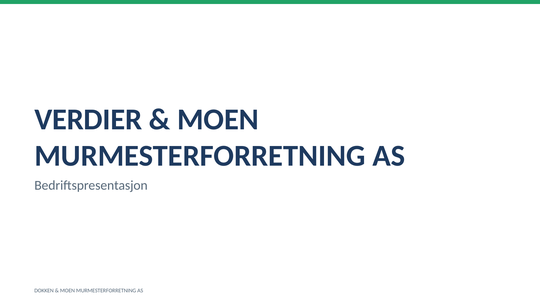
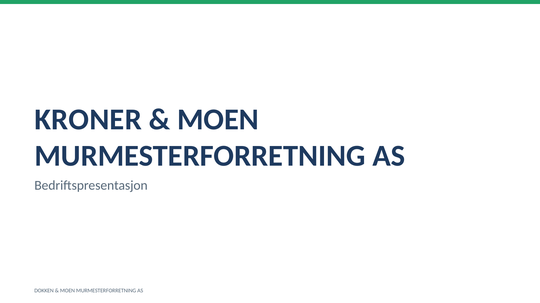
VERDIER: VERDIER -> KRONER (88, 120)
